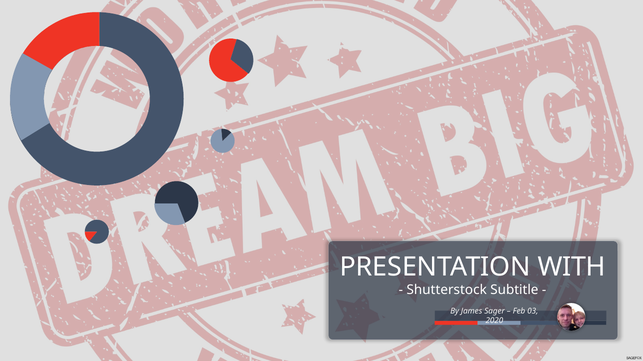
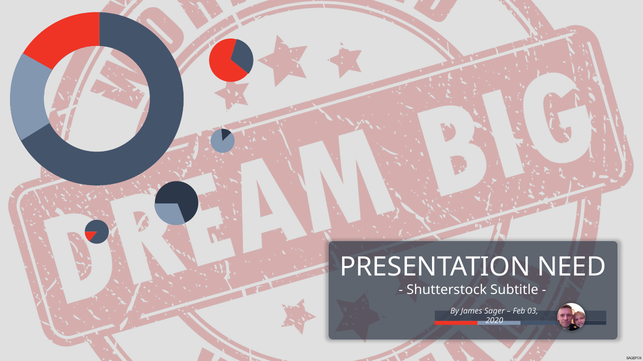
WITH: WITH -> NEED (572, 267)
